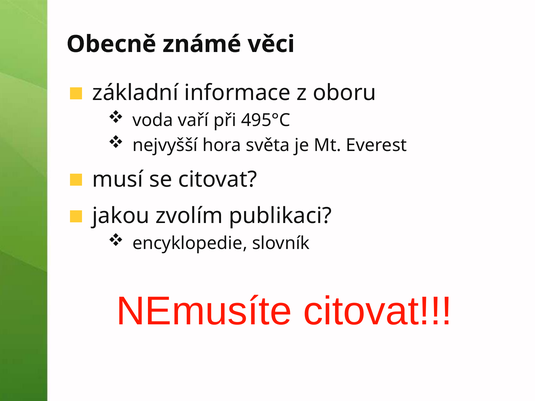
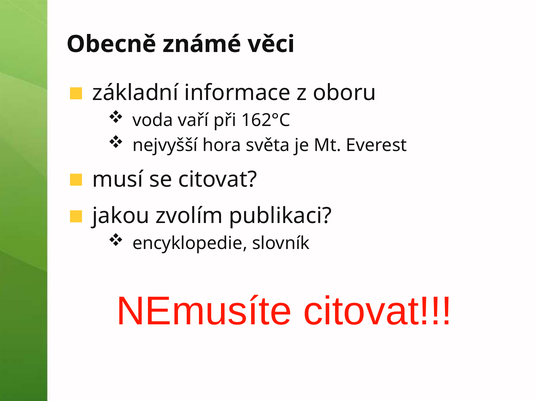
495°C: 495°C -> 162°C (266, 120)
